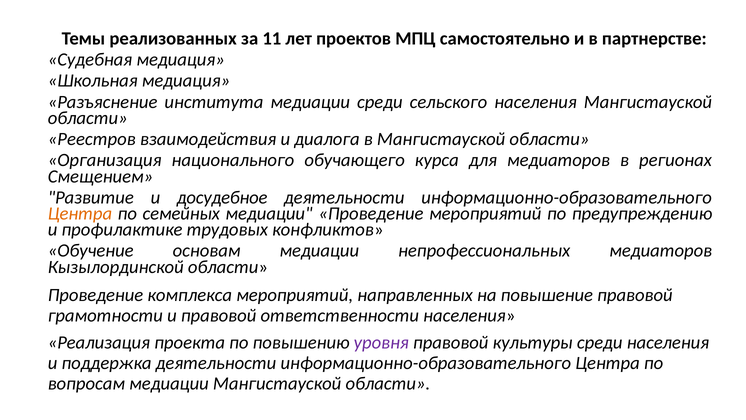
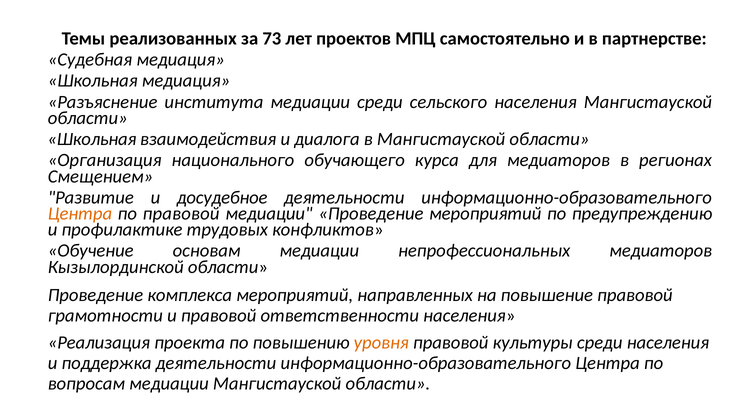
11: 11 -> 73 (272, 39)
Реестров: Реестров -> Школьная (92, 139)
по семейных: семейных -> правовой (181, 213)
уровня colour: purple -> orange (381, 342)
